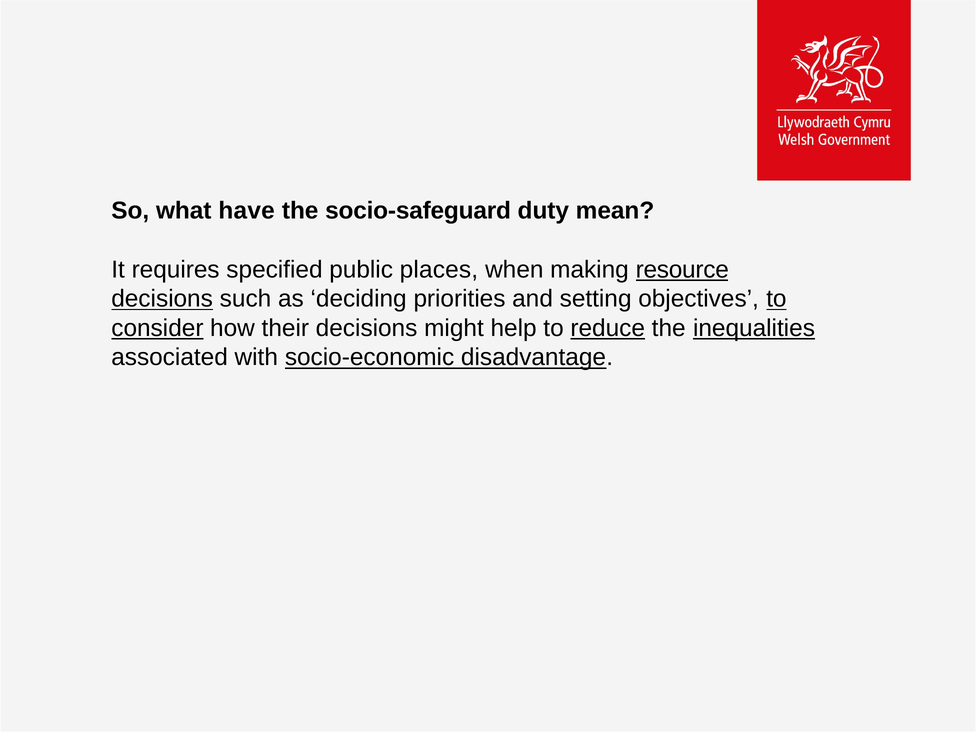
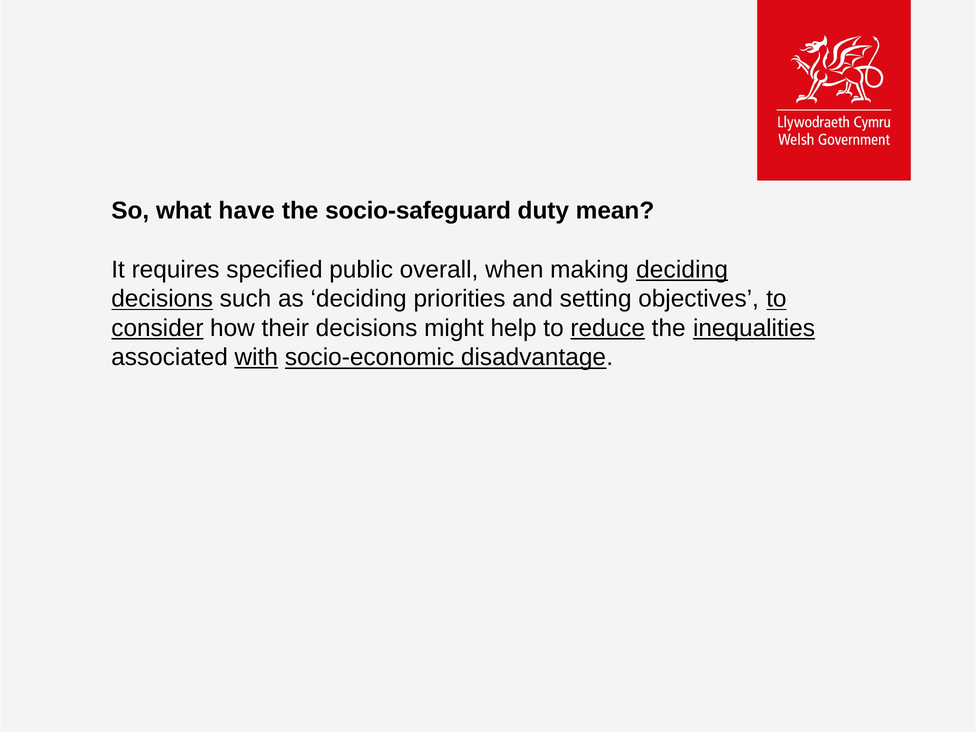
places: places -> overall (439, 269)
making resource: resource -> deciding (682, 269)
with underline: none -> present (256, 357)
